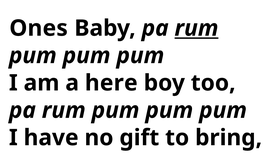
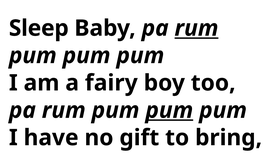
Ones: Ones -> Sleep (39, 28)
here: here -> fairy (111, 83)
pum underline: none -> present (169, 110)
